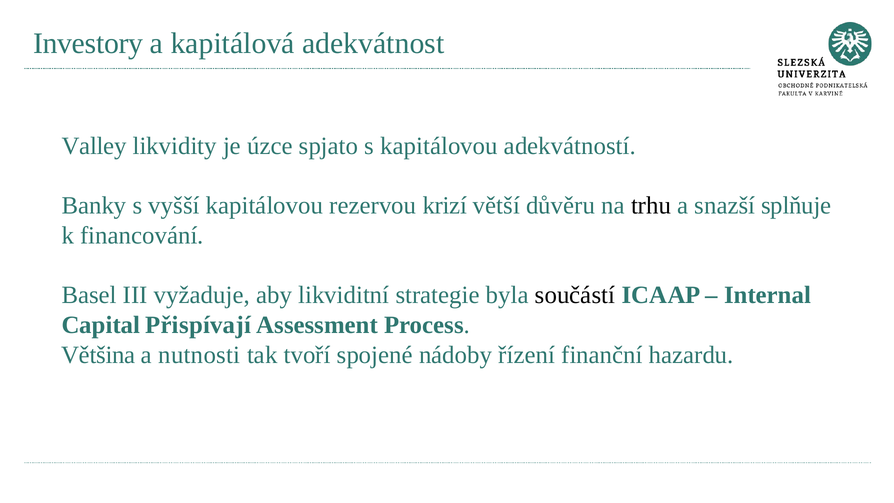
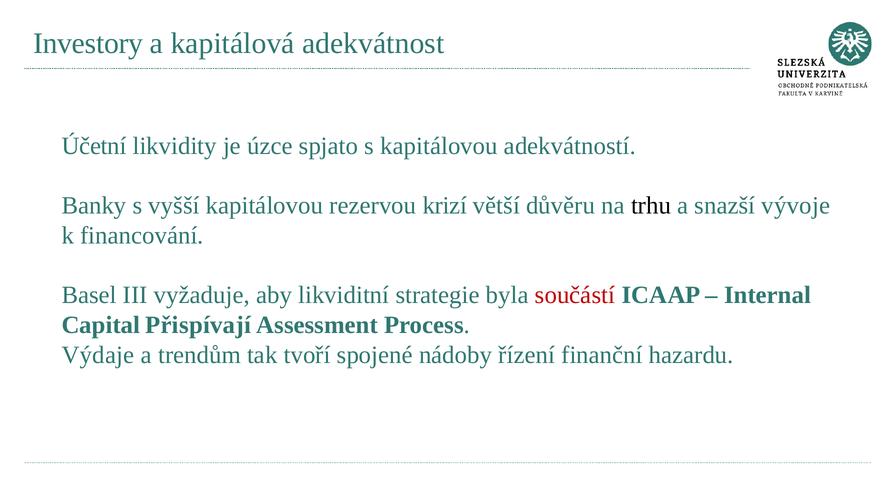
Valley: Valley -> Účetní (94, 146)
splňuje: splňuje -> vývoje (796, 206)
součástí colour: black -> red (575, 295)
Většina: Většina -> Výdaje (98, 355)
nutnosti: nutnosti -> trendům (199, 355)
